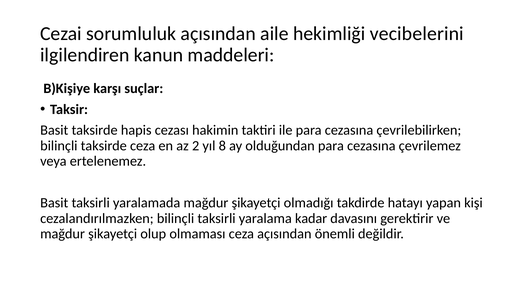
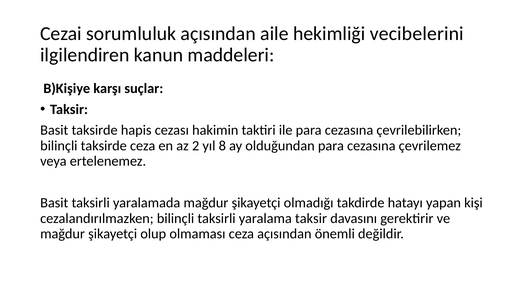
yaralama kadar: kadar -> taksir (311, 219)
